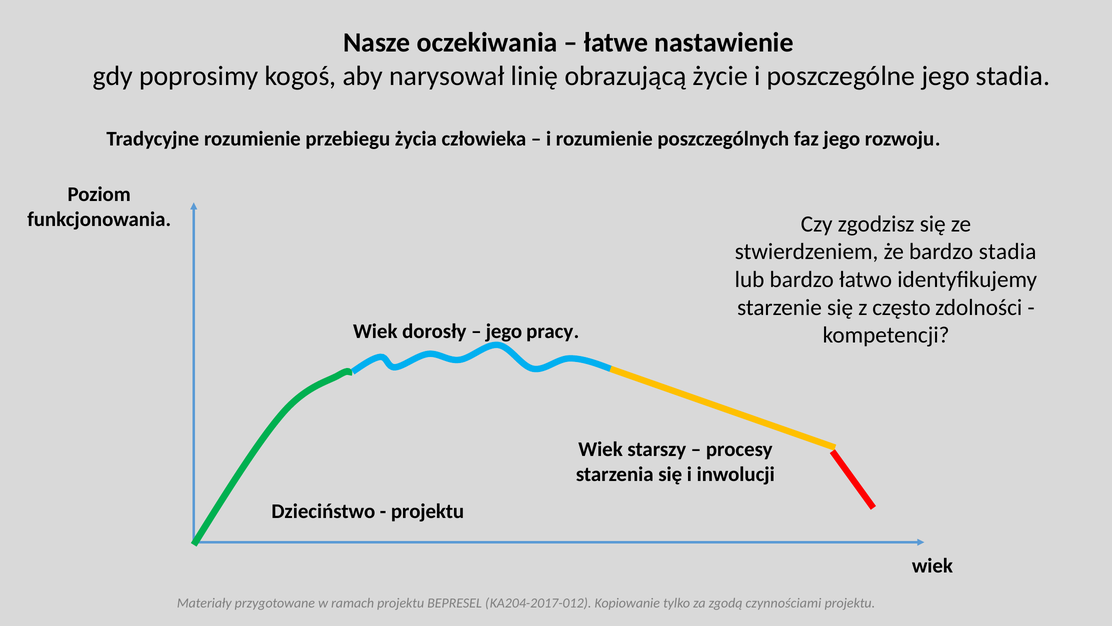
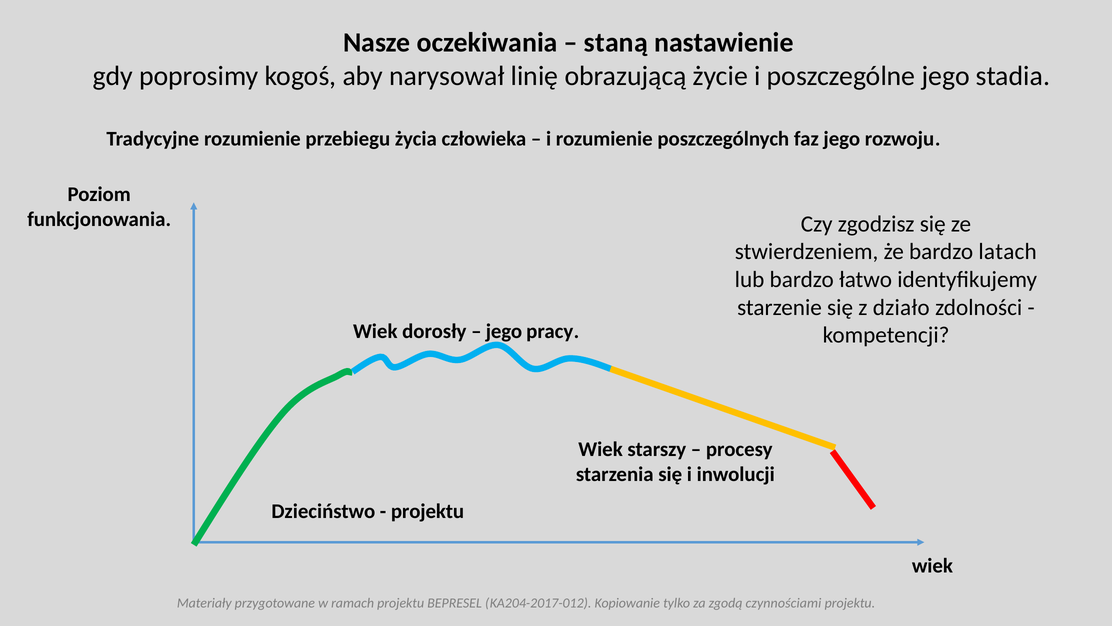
łatwe: łatwe -> staną (616, 42)
bardzo stadia: stadia -> latach (1008, 252)
często: często -> działo (901, 307)
